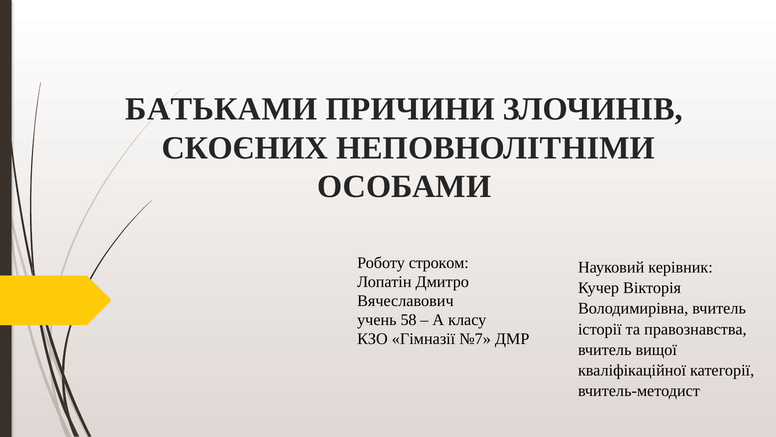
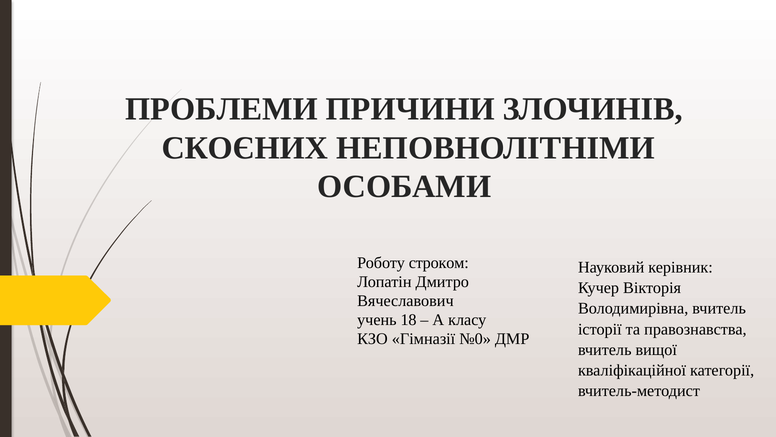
БАТЬКАМИ: БАТЬКАМИ -> ПРОБЛЕМИ (222, 109)
58: 58 -> 18 (409, 319)
№7: №7 -> №0 (475, 338)
